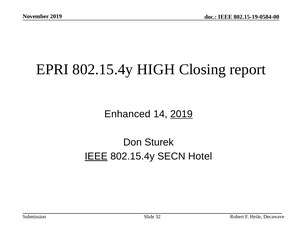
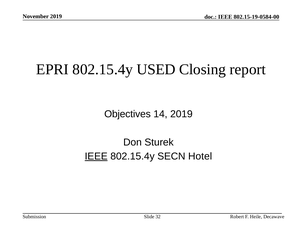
HIGH: HIGH -> USED (156, 70)
Enhanced: Enhanced -> Objectives (128, 114)
2019 underline: present -> none (181, 114)
